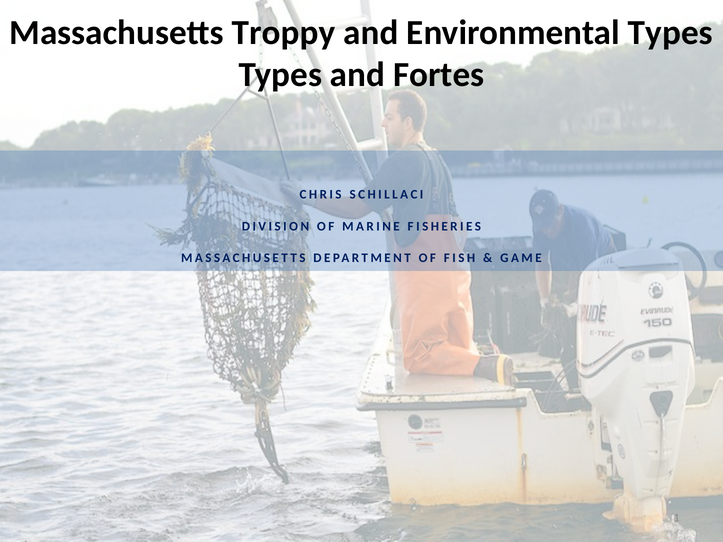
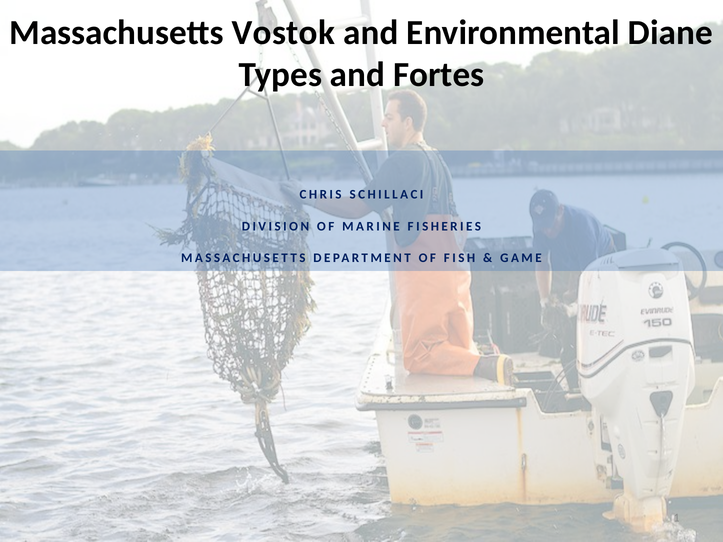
Troppy: Troppy -> Vostok (283, 33)
Environmental Types: Types -> Diane (670, 33)
